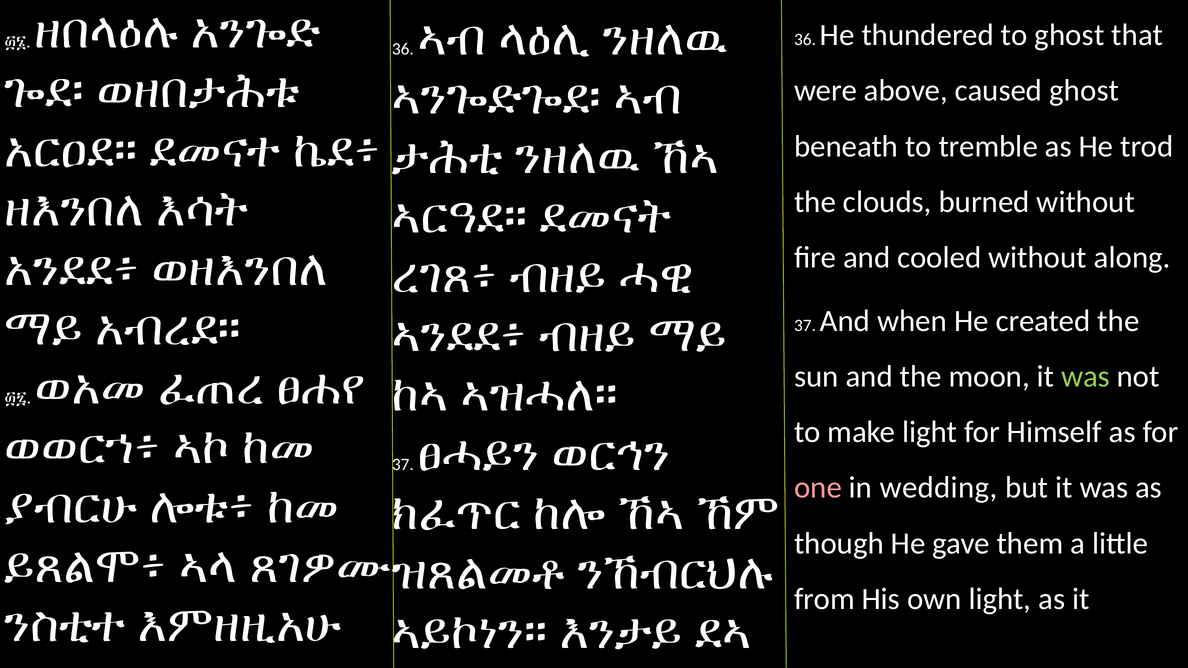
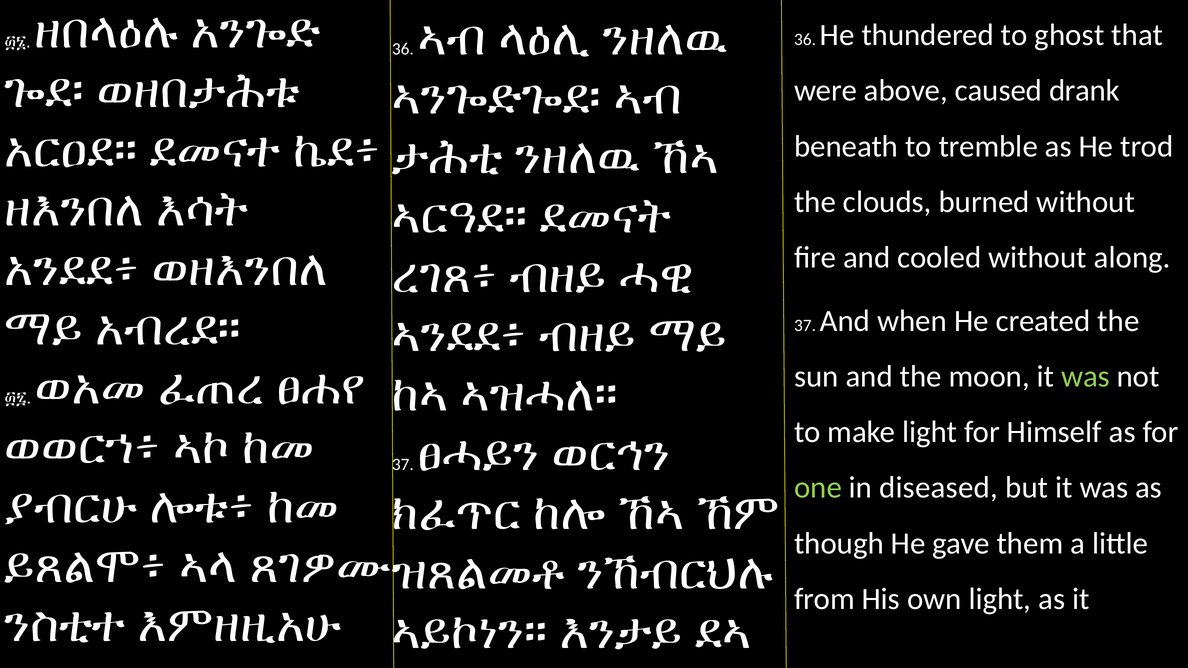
caused ghost: ghost -> drank (1084, 91)
one colour: pink -> light green (818, 488)
wedding: wedding -> diseased (939, 488)
